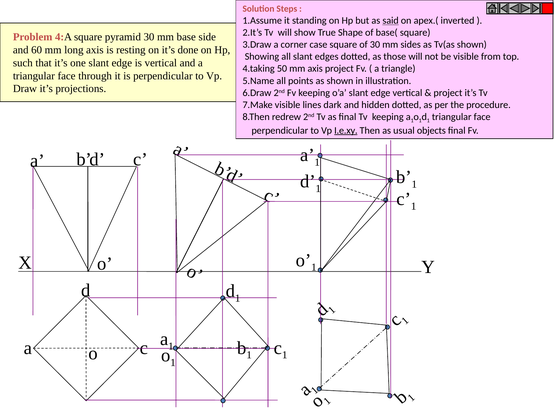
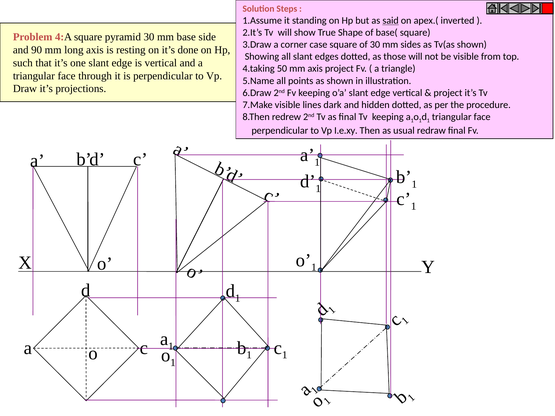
60: 60 -> 90 (37, 50)
I.e.xy underline: present -> none (346, 131)
objects: objects -> redraw (431, 131)
